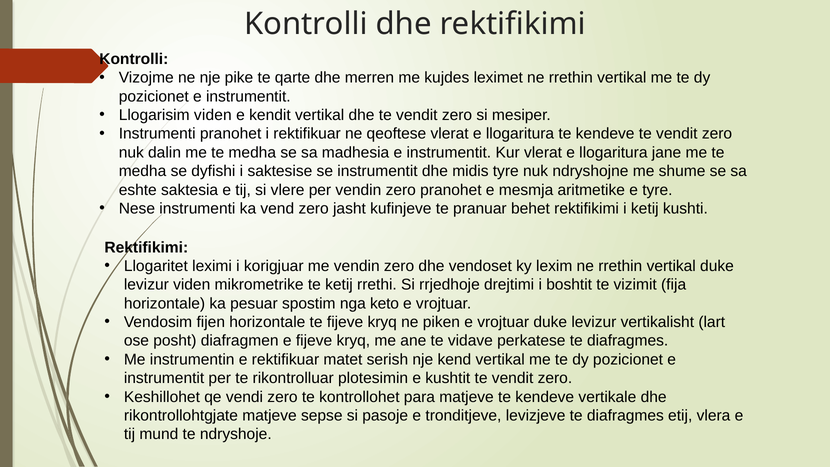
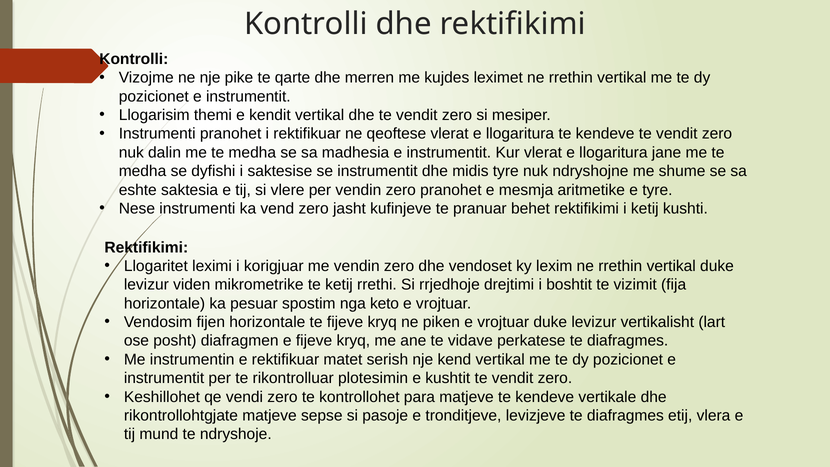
Llogarisim viden: viden -> themi (213, 115)
